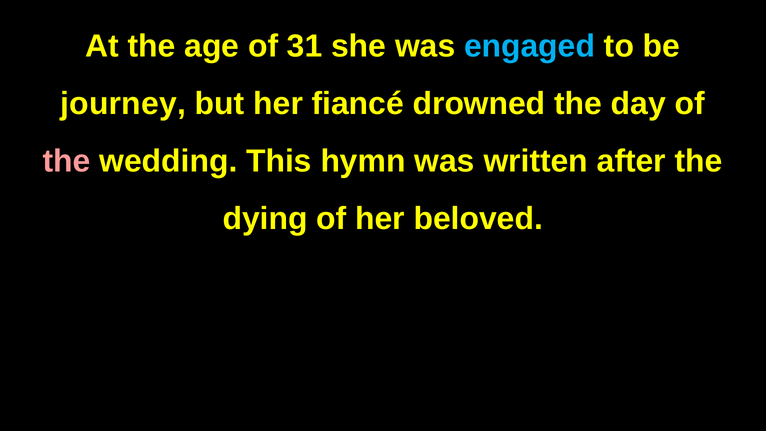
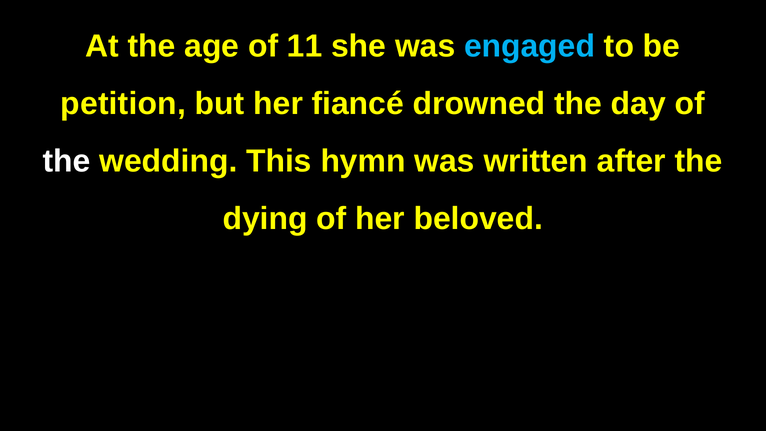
31: 31 -> 11 (305, 46)
journey: journey -> petition (123, 104)
the colour: pink -> white (67, 161)
